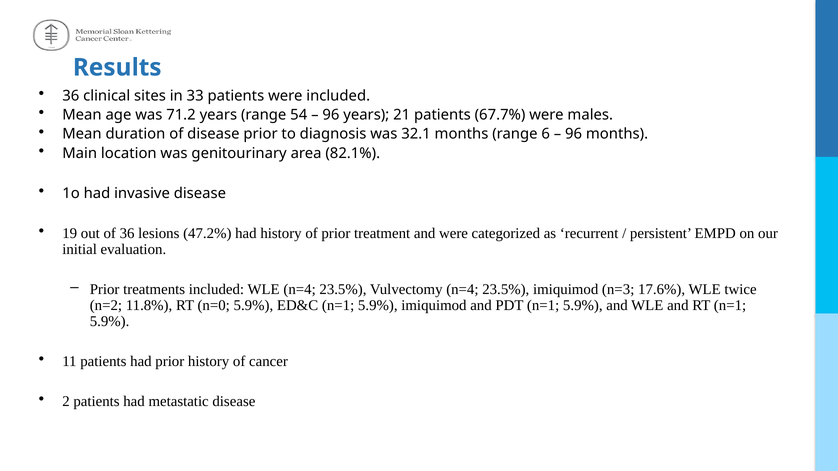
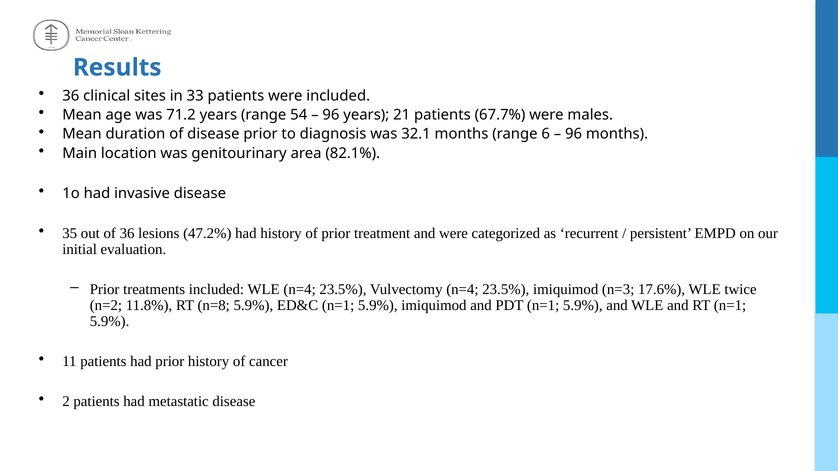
19: 19 -> 35 (70, 233)
n=0: n=0 -> n=8 (214, 306)
